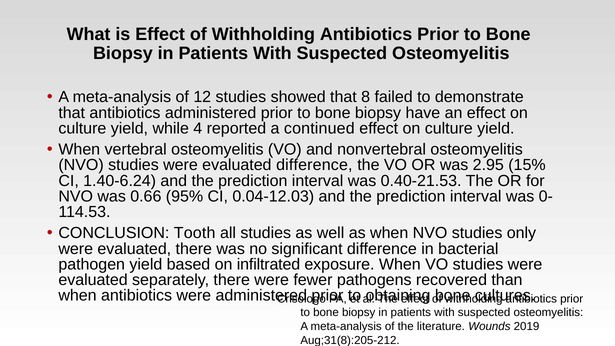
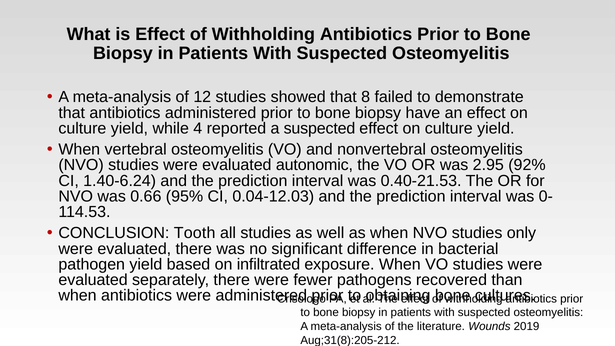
a continued: continued -> suspected (319, 128)
evaluated difference: difference -> autonomic (314, 165)
15%: 15% -> 92% (527, 165)
